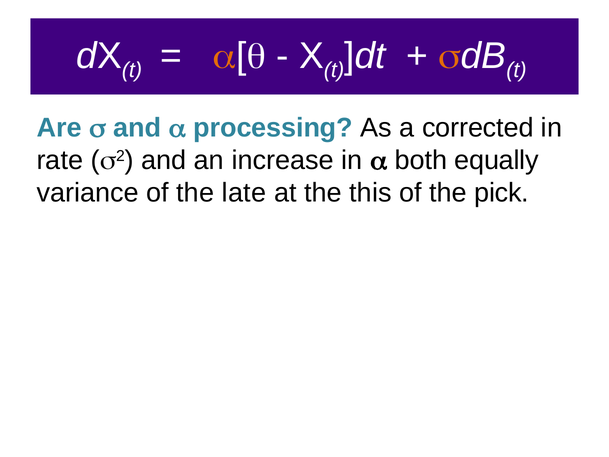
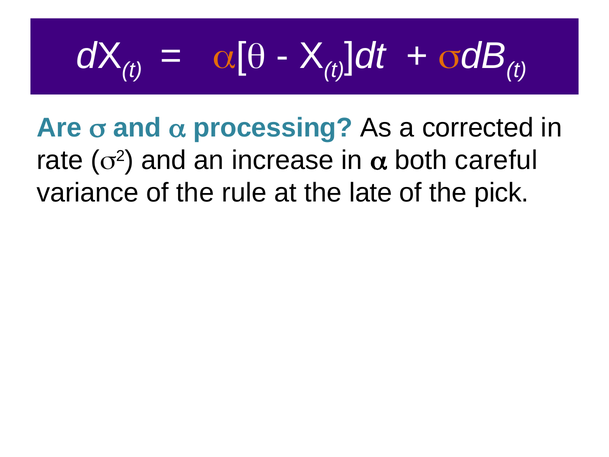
equally: equally -> careful (496, 160)
late: late -> rule (244, 193)
this: this -> late (371, 193)
